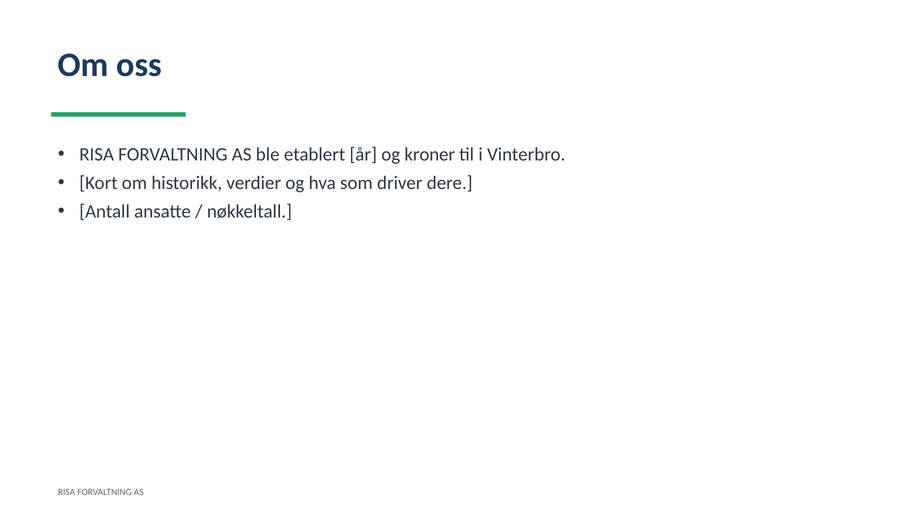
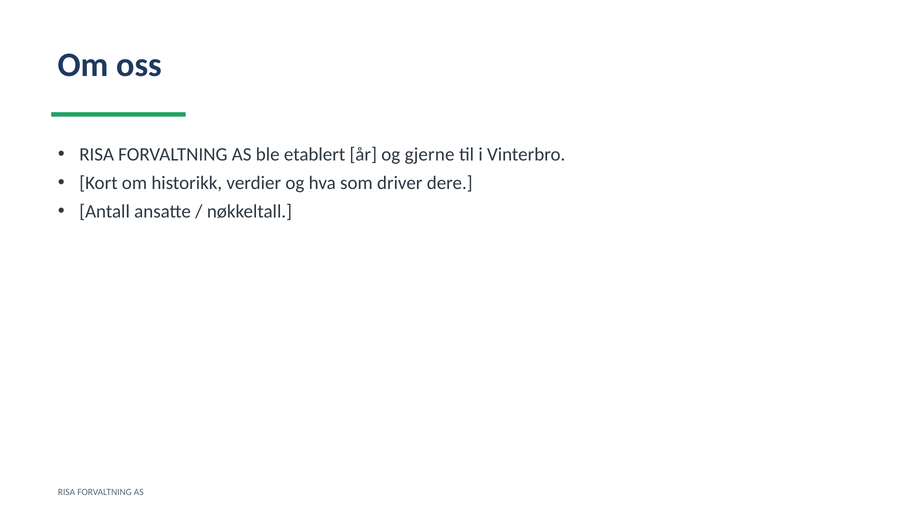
kroner: kroner -> gjerne (430, 154)
